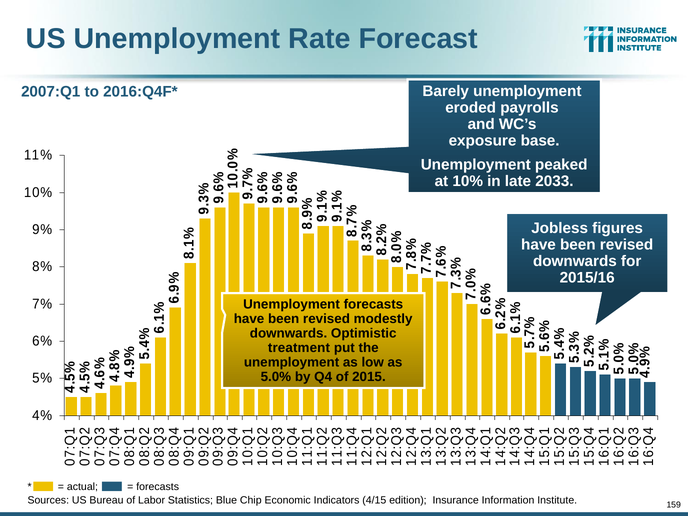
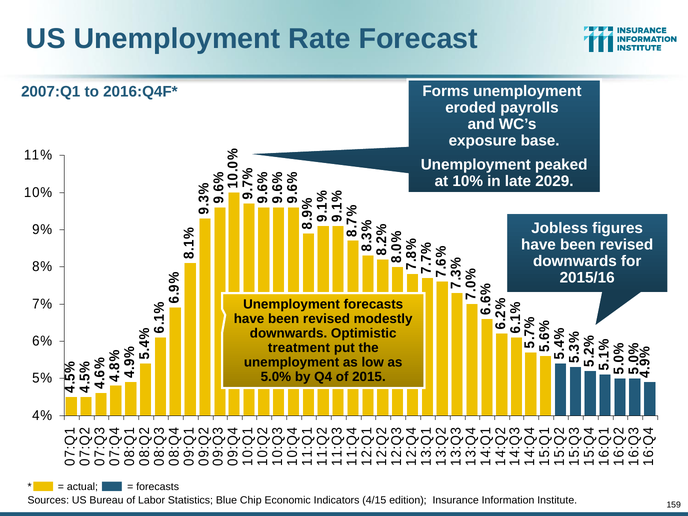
Barely: Barely -> Forms (446, 91)
2033: 2033 -> 2029 (554, 181)
